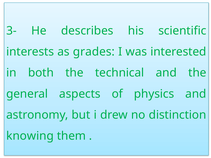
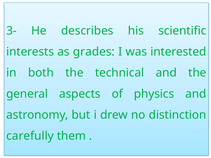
knowing: knowing -> carefully (30, 136)
